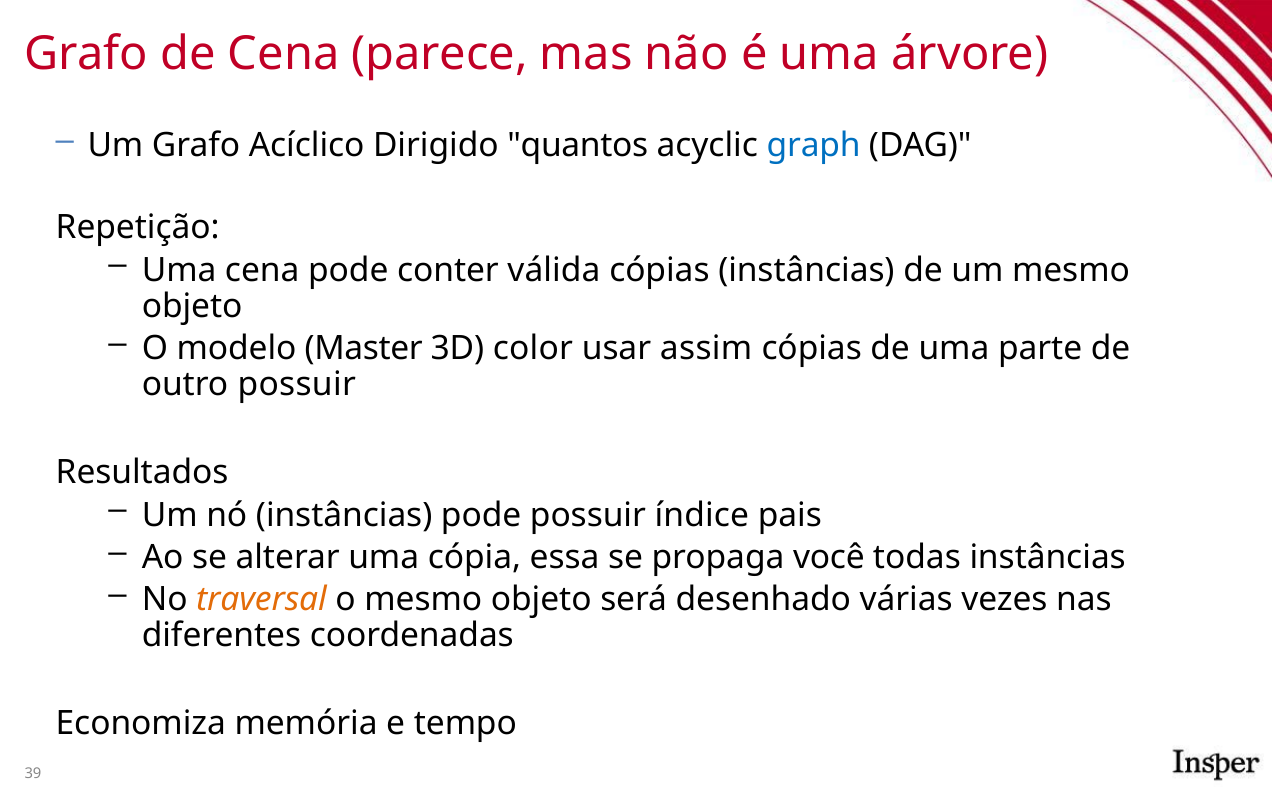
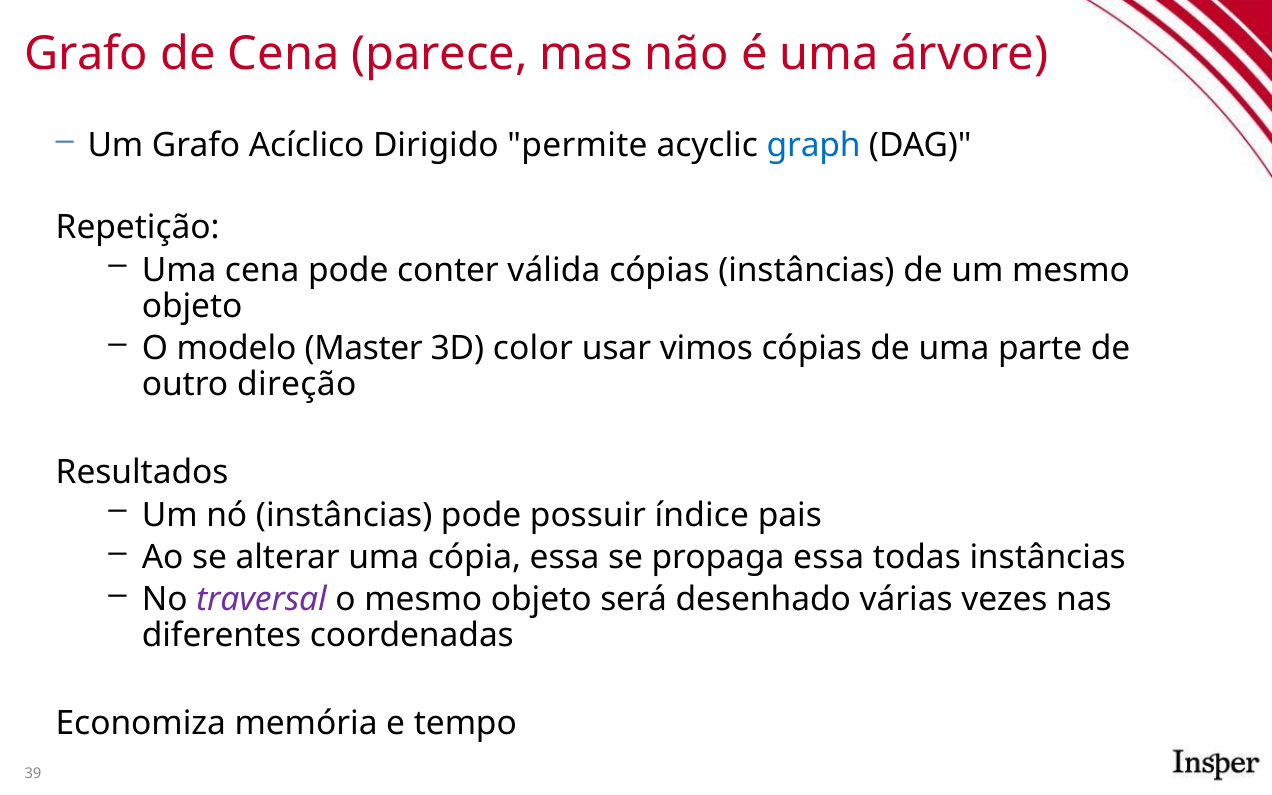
quantos: quantos -> permite (577, 146)
assim: assim -> vimos (706, 348)
outro possuir: possuir -> direção (297, 385)
propaga você: você -> essa (829, 557)
traversal colour: orange -> purple (261, 599)
